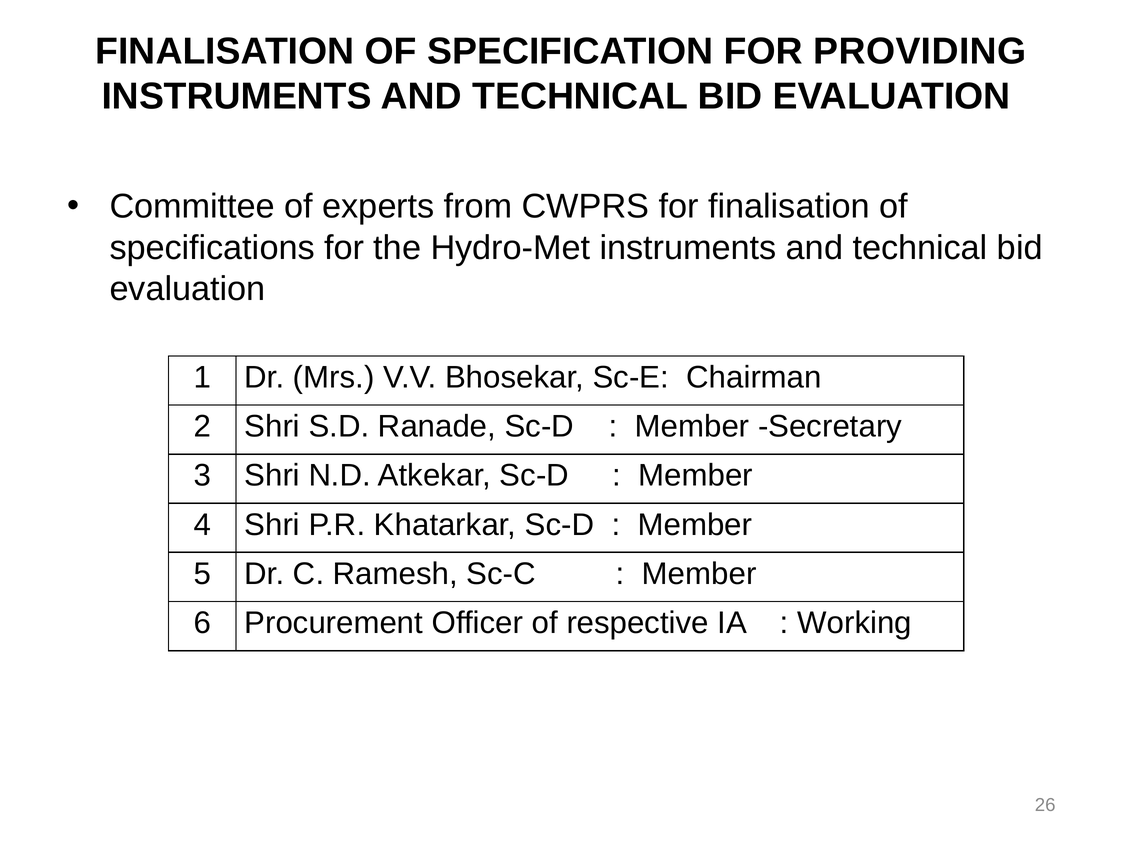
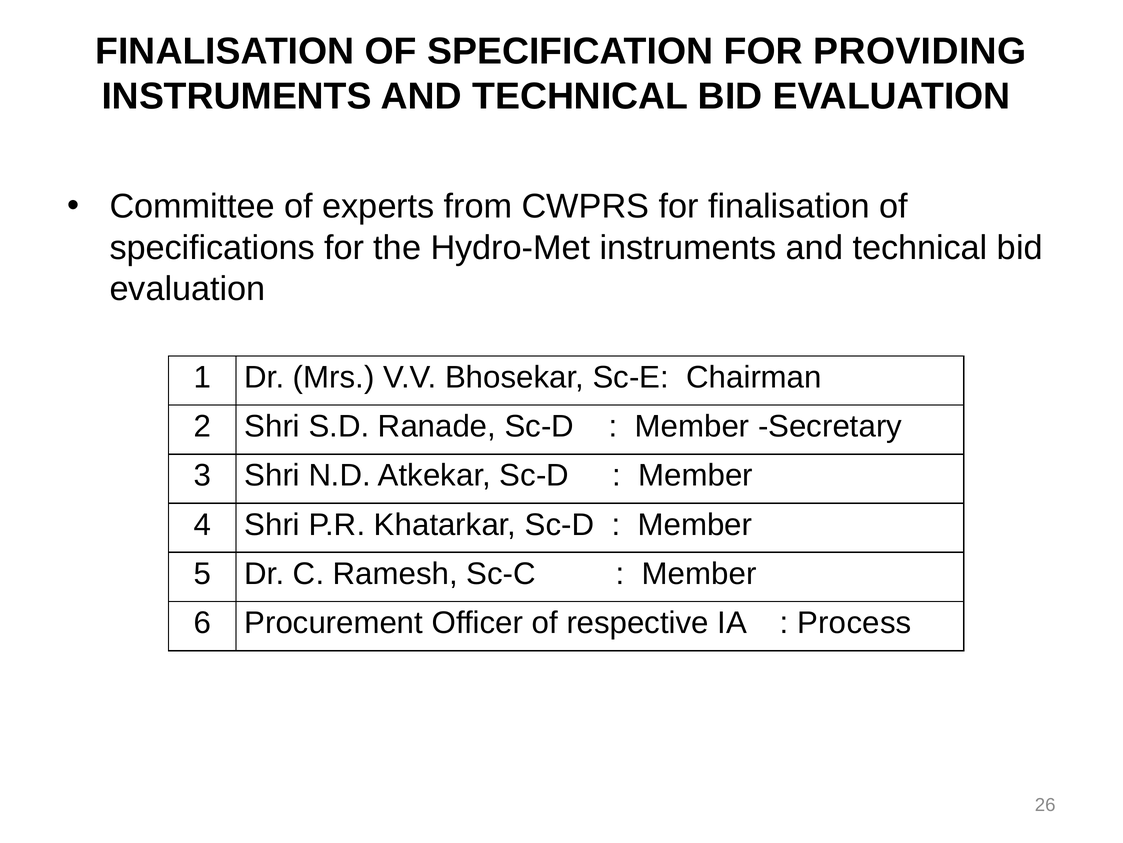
Working: Working -> Process (854, 622)
